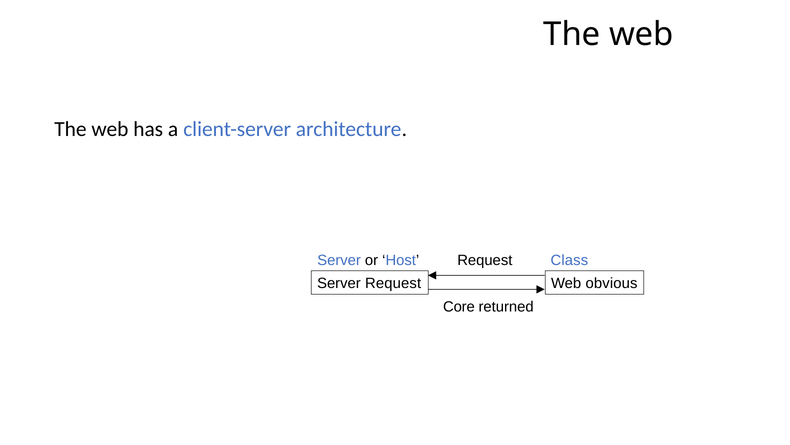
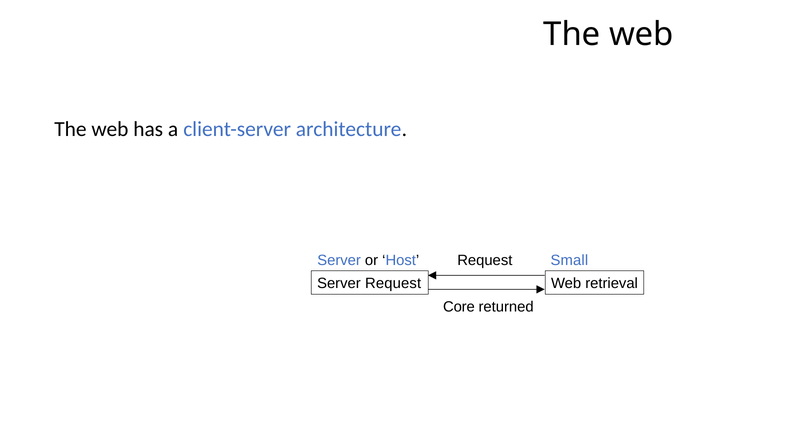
Class: Class -> Small (569, 260)
obvious: obvious -> retrieval (612, 283)
